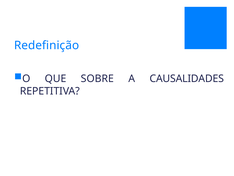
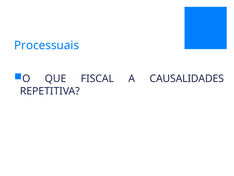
Redefinição: Redefinição -> Processuais (47, 45)
SOBRE: SOBRE -> FISCAL (97, 78)
